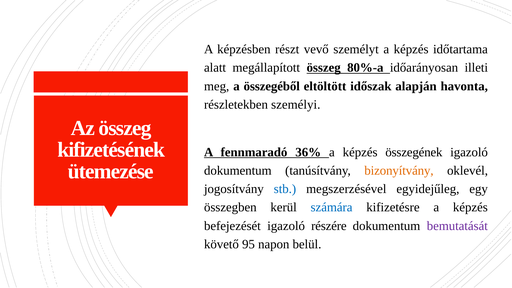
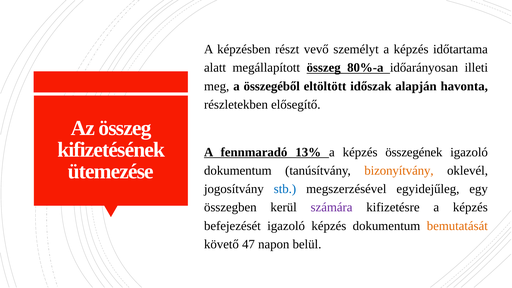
személyi: személyi -> elősegítő (296, 105)
36%: 36% -> 13% (308, 152)
számára colour: blue -> purple (332, 207)
igazoló részére: részére -> képzés (329, 226)
bemutatását colour: purple -> orange (457, 226)
95: 95 -> 47 (248, 244)
